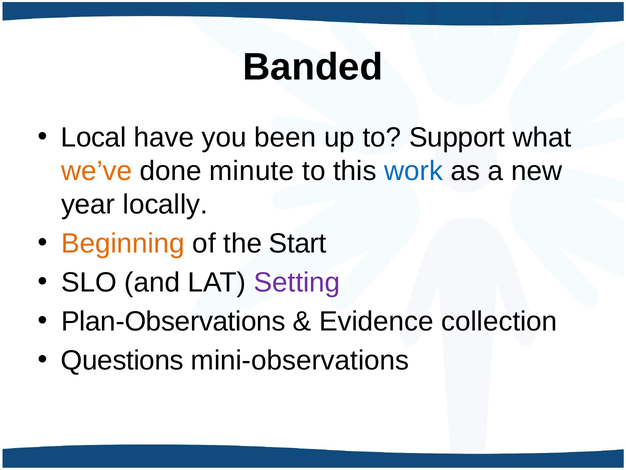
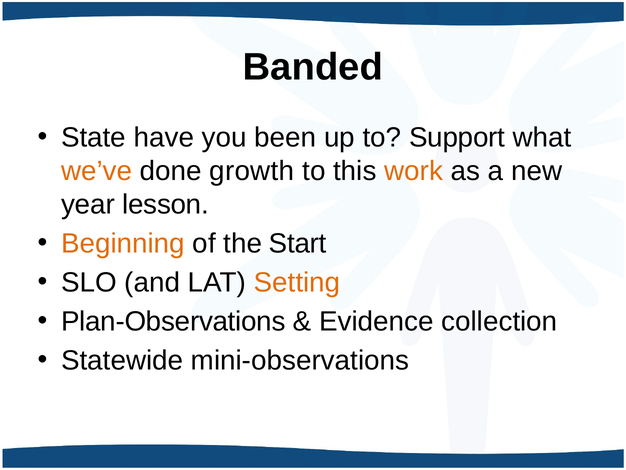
Local: Local -> State (93, 138)
minute: minute -> growth (252, 171)
work colour: blue -> orange (414, 171)
locally: locally -> lesson (166, 204)
Setting colour: purple -> orange (297, 282)
Questions: Questions -> Statewide (122, 360)
